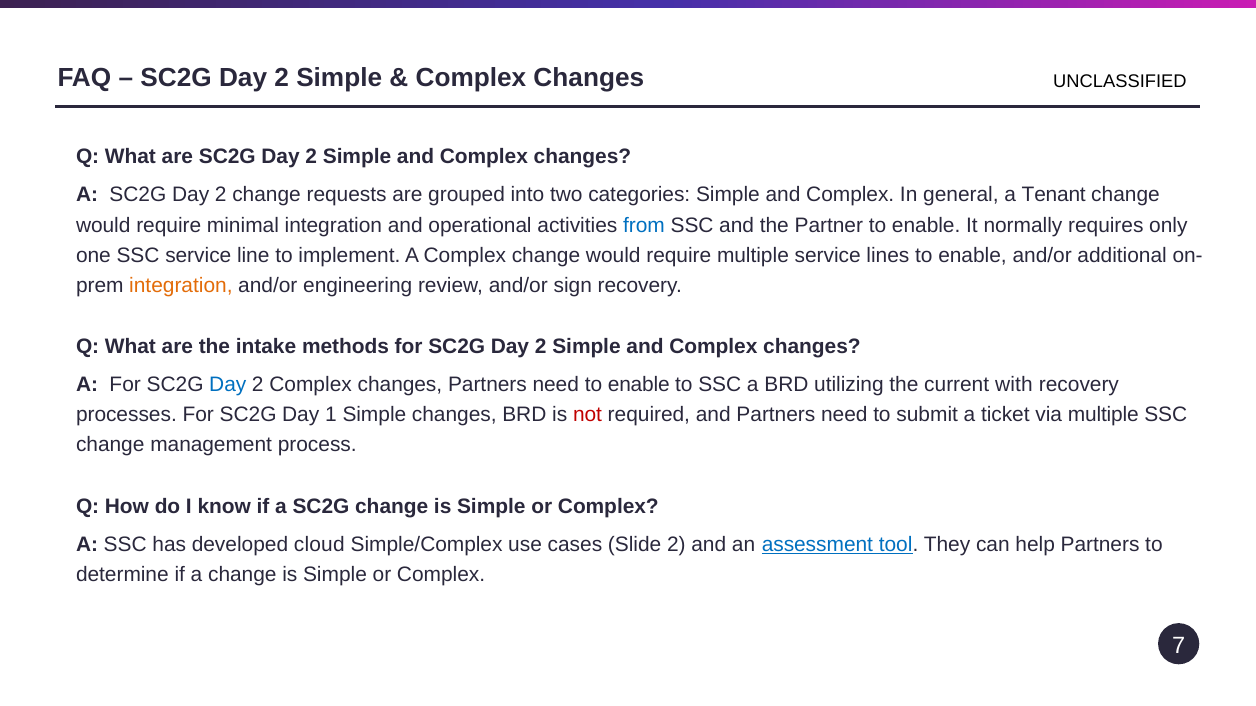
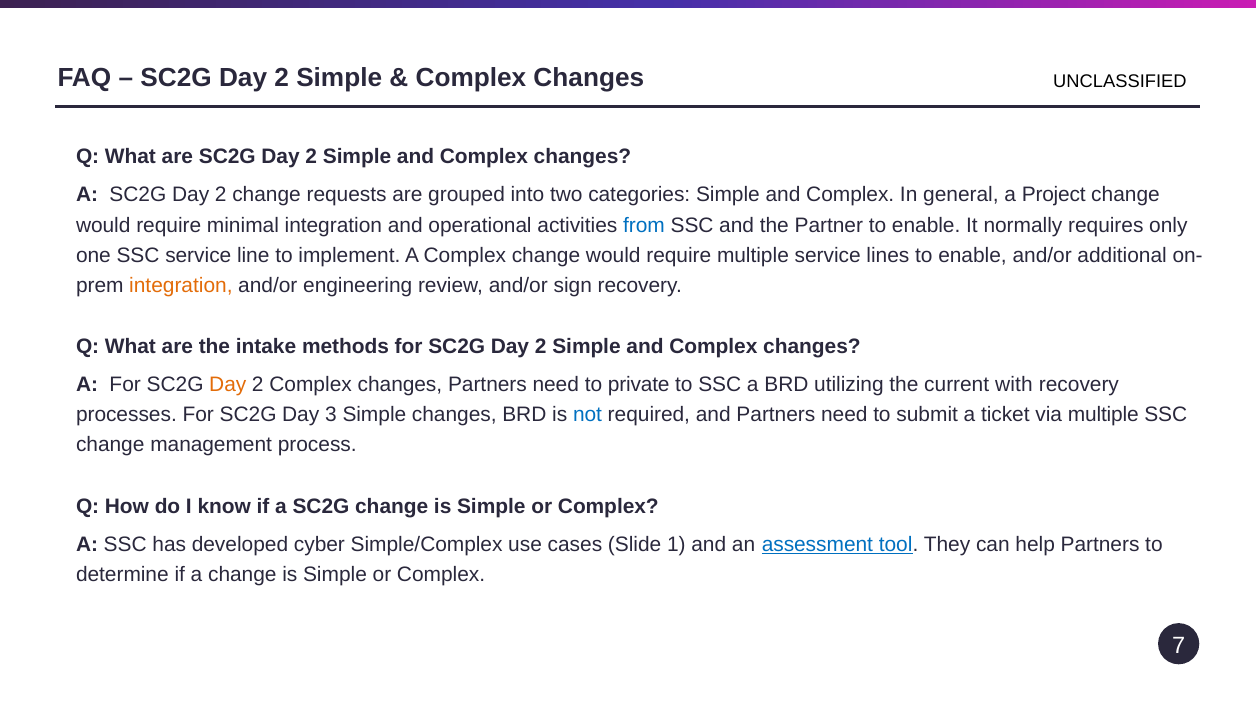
Tenant: Tenant -> Project (1054, 195)
Day colour: blue -> orange (228, 385)
need to enable: enable -> private (639, 385)
1: 1 -> 3 (331, 415)
not colour: red -> blue (588, 415)
cloud: cloud -> cyber (319, 545)
Slide 2: 2 -> 1 (676, 545)
